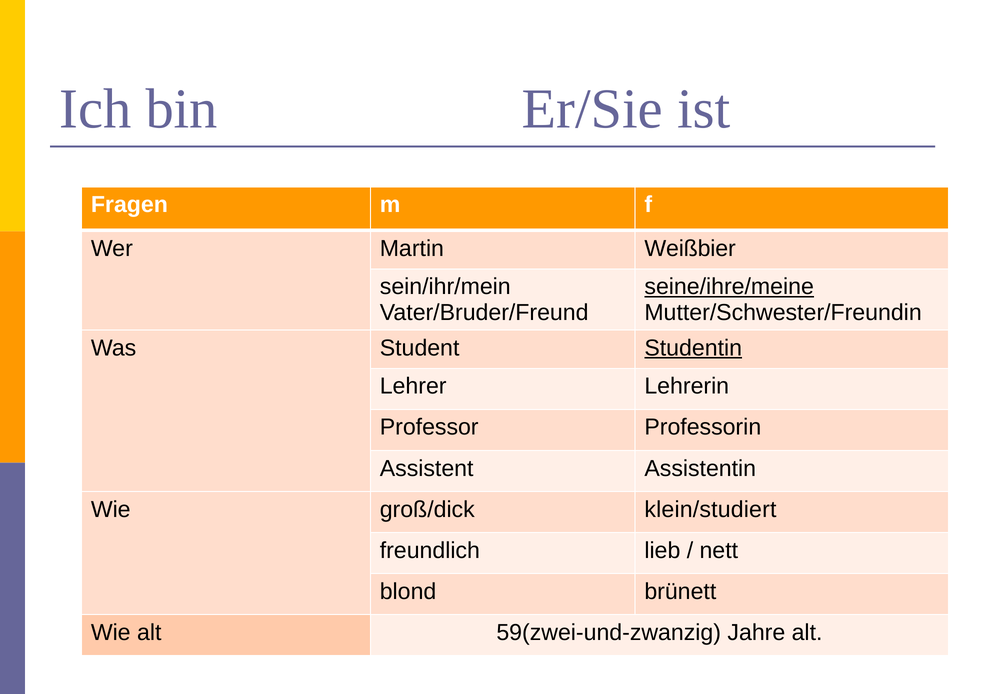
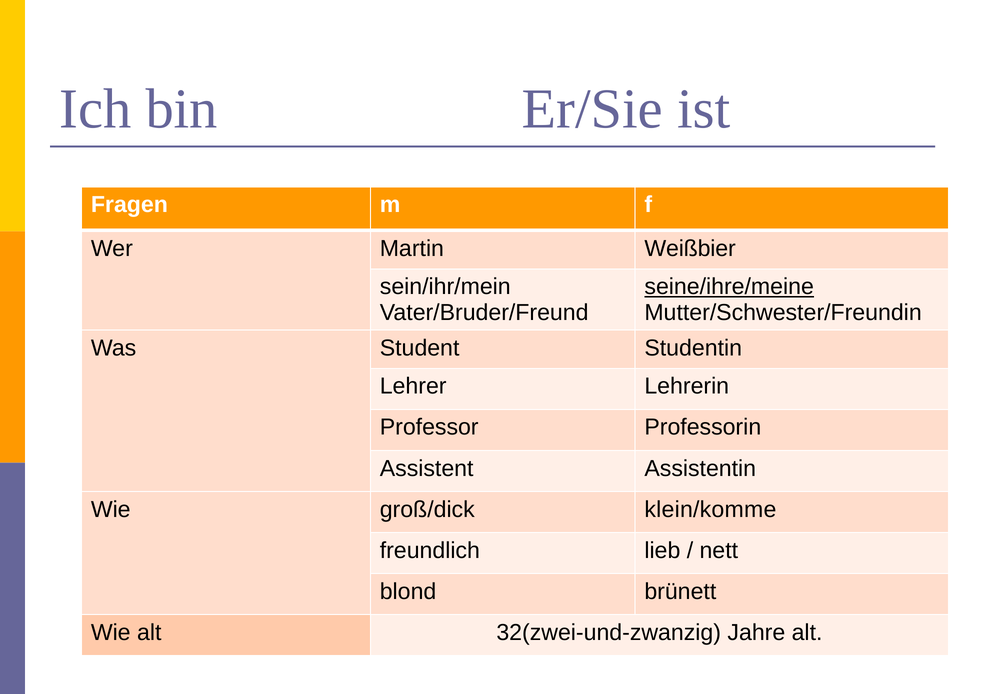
Studentin underline: present -> none (693, 348)
klein/studiert: klein/studiert -> klein/komme (710, 509)
59(zwei-und-zwanzig: 59(zwei-und-zwanzig -> 32(zwei-und-zwanzig (609, 632)
